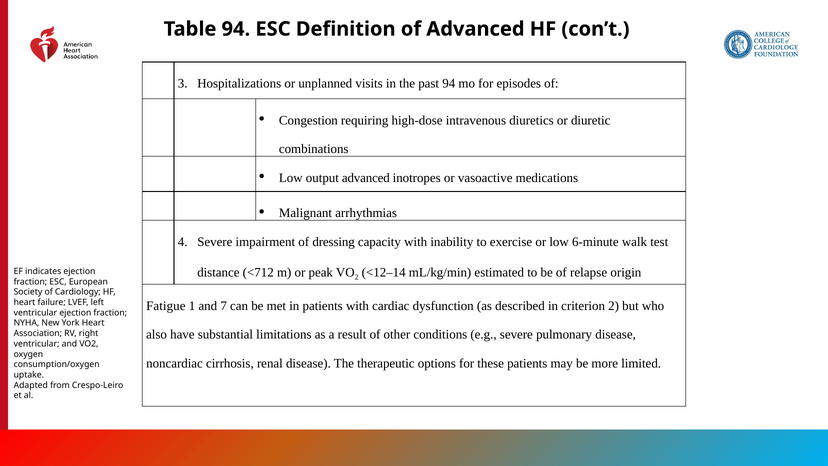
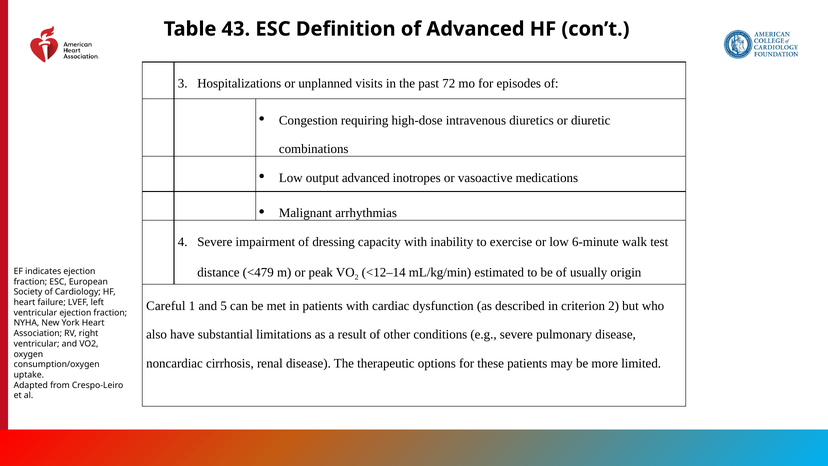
Table 94: 94 -> 43 (236, 29)
past 94: 94 -> 72 (449, 84)
<712: <712 -> <479 (258, 272)
relapse: relapse -> usually (589, 272)
Fatigue: Fatigue -> Careful (166, 306)
7: 7 -> 5 (224, 306)
